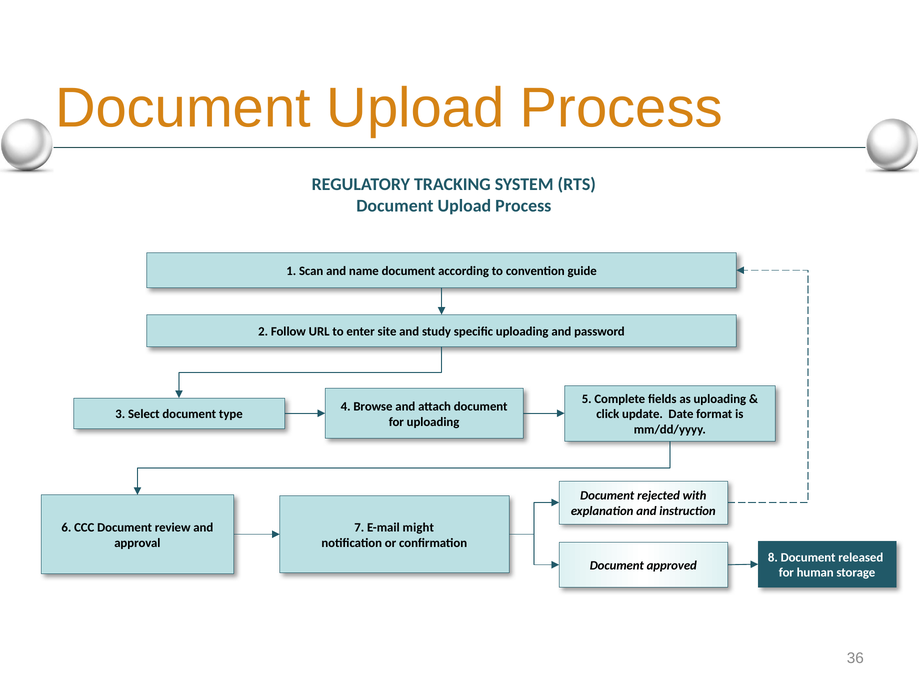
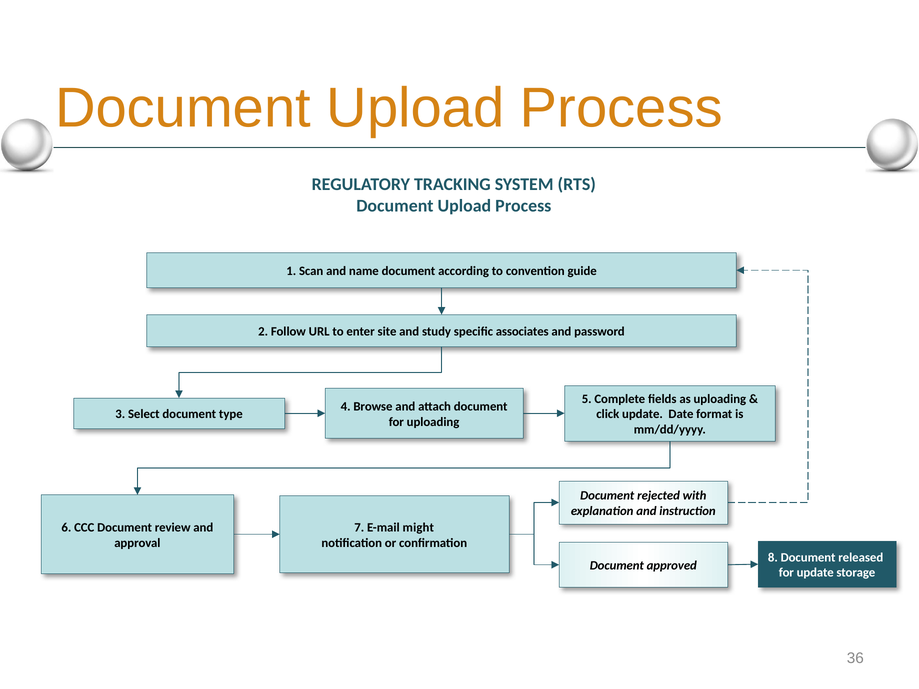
specific uploading: uploading -> associates (522, 332)
for human: human -> update (815, 573)
